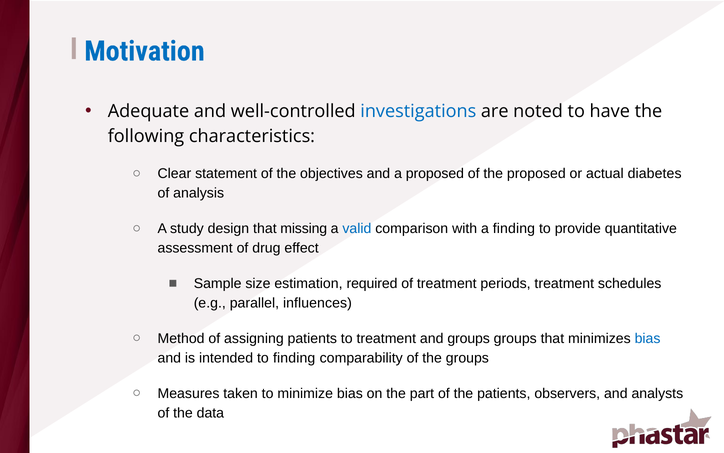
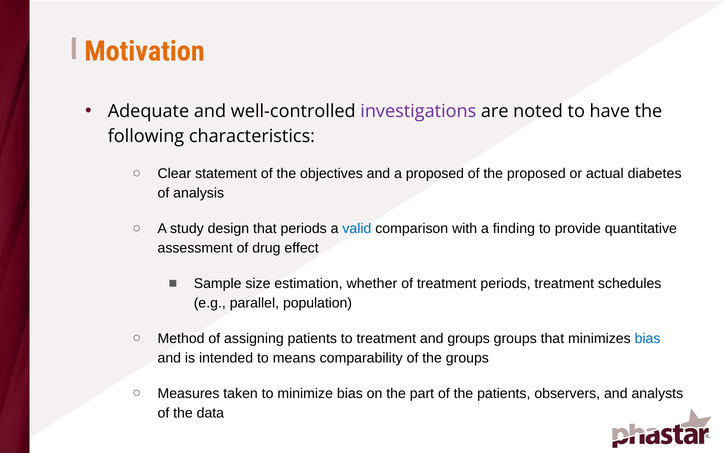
Motivation colour: blue -> orange (144, 51)
investigations colour: blue -> purple (418, 111)
that missing: missing -> periods (304, 228)
required: required -> whether (372, 283)
influences: influences -> population (318, 303)
to finding: finding -> means (294, 358)
